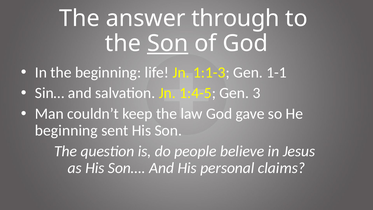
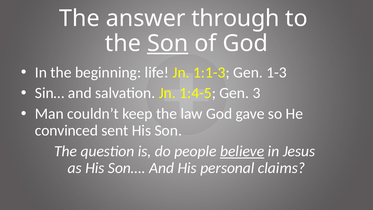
1-1: 1-1 -> 1-3 (277, 72)
beginning: beginning -> convinced (66, 130)
believe underline: none -> present (242, 151)
